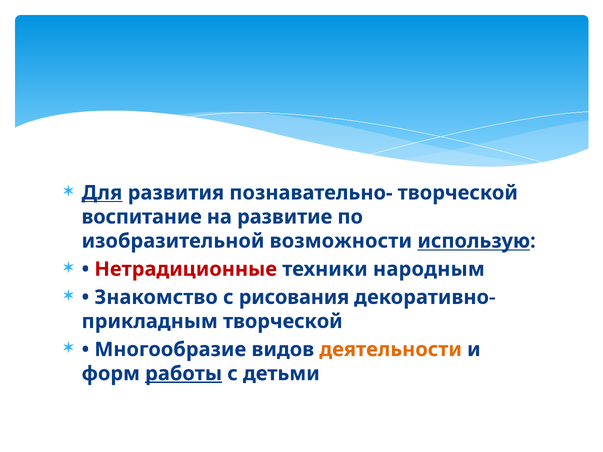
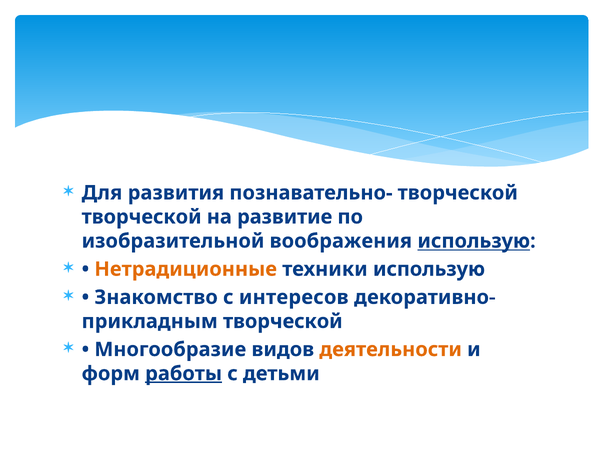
Для underline: present -> none (102, 193)
воспитание: воспитание -> творческой (142, 217)
возможности: возможности -> воображения (341, 241)
Нетрадиционные colour: red -> orange (186, 269)
техники народным: народным -> использую (429, 269)
рисования: рисования -> интересов (294, 297)
